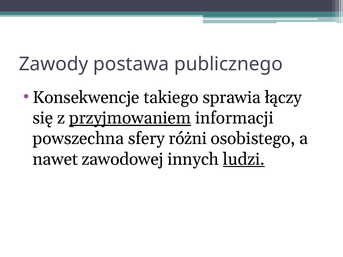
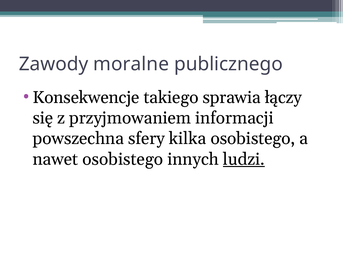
postawa: postawa -> moralne (131, 64)
przyjmowaniem underline: present -> none (130, 118)
różni: różni -> kilka (188, 139)
nawet zawodowej: zawodowej -> osobistego (123, 159)
